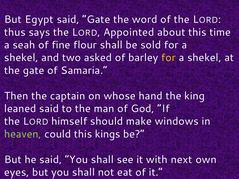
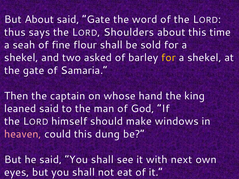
But Egypt: Egypt -> About (39, 19)
Appointed: Appointed -> Shoulders (129, 32)
heaven colour: light green -> pink (23, 134)
this kings: kings -> dung (108, 134)
